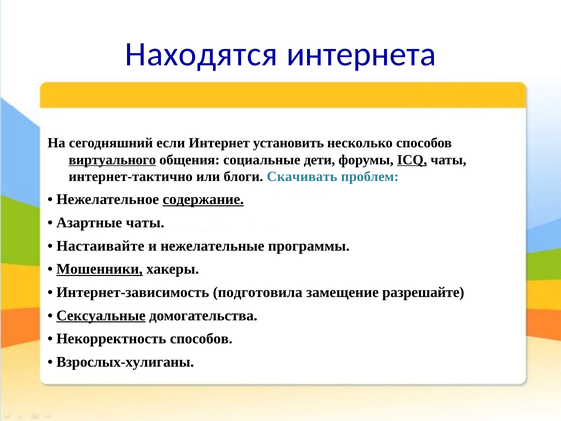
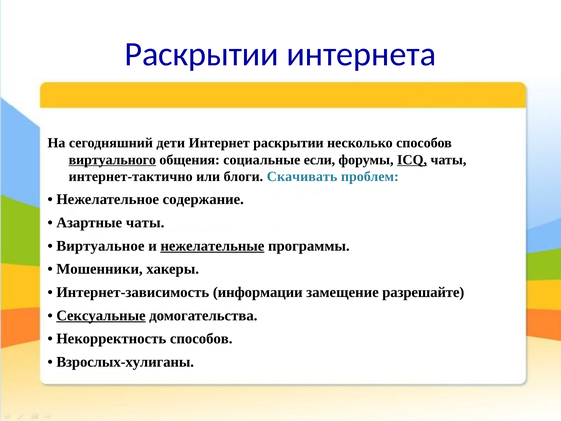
Находятся: Находятся -> Раскрытии (202, 54)
если: если -> дети (171, 143)
Интернет установить: установить -> раскрытии (288, 143)
дети: дети -> если (319, 160)
содержание underline: present -> none (203, 199)
Настаивайте: Настаивайте -> Виртуальное (100, 246)
нежелательные underline: none -> present (212, 246)
Мошенники underline: present -> none (100, 269)
подготовила: подготовила -> информации (258, 292)
